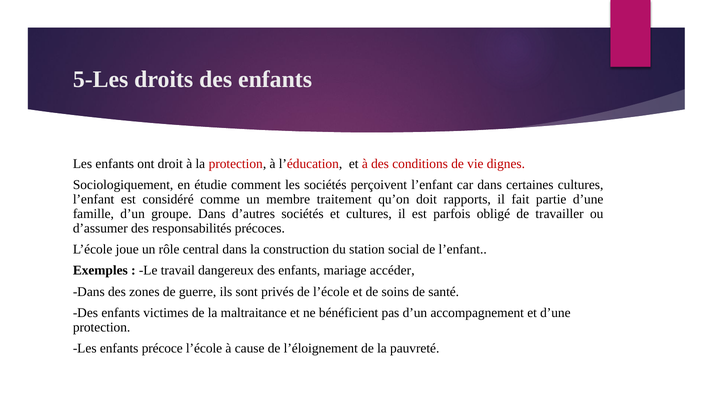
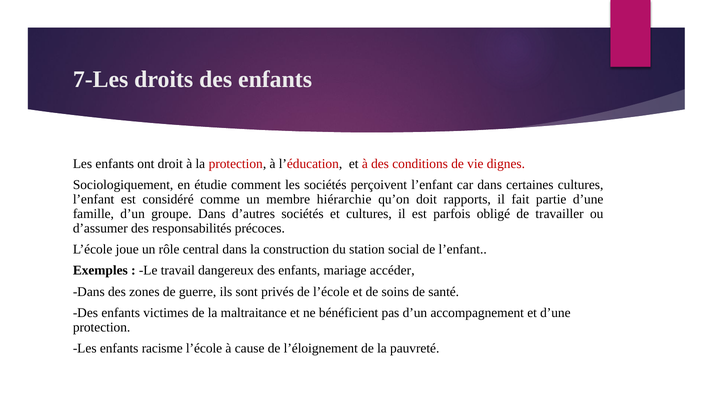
5-Les: 5-Les -> 7-Les (101, 79)
traitement: traitement -> hiérarchie (344, 199)
précoce: précoce -> racisme (162, 348)
